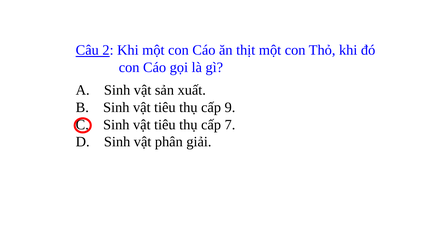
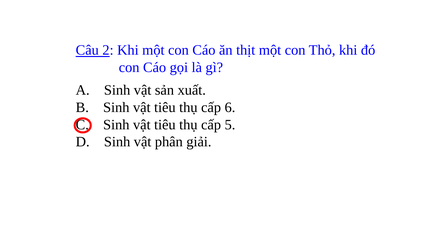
9: 9 -> 6 (230, 107)
7: 7 -> 5 (230, 125)
